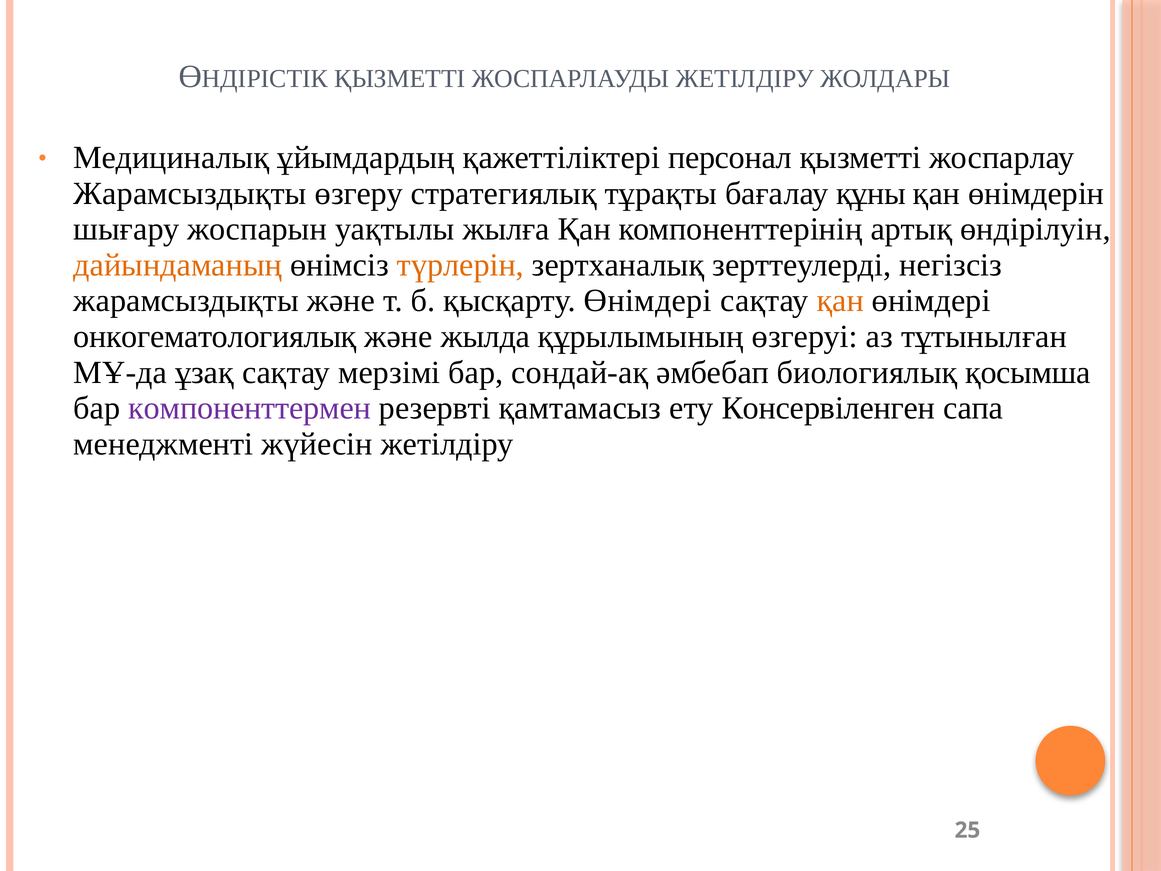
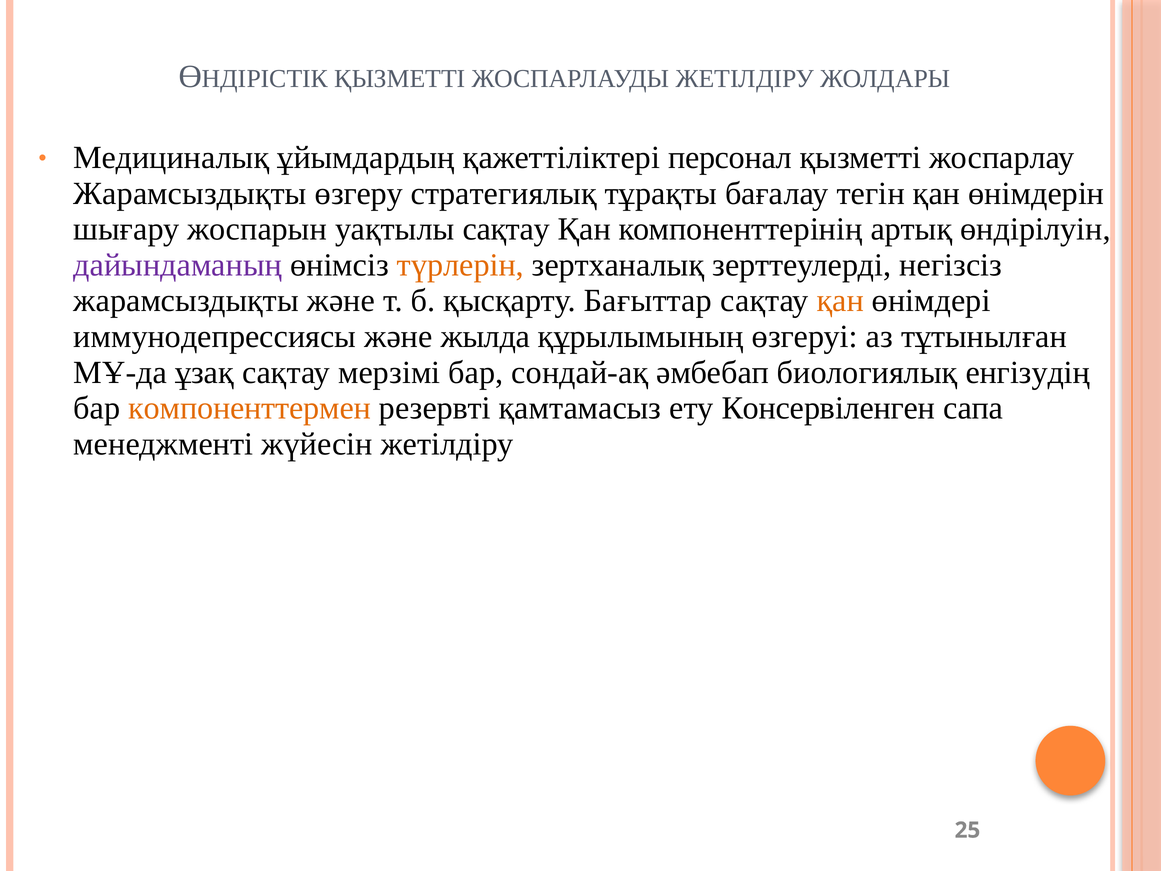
құны: құны -> тегін (871, 193)
уақтылы жылға: жылға -> сақтау (506, 229)
дайындаманың colour: orange -> purple (178, 265)
қысқарту Өнімдері: Өнімдері -> Бағыттар (648, 301)
онкогематологиялық: онкогематологиялық -> иммунодепрессиясы (215, 337)
қосымша: қосымша -> енгізудің (1028, 372)
компоненттермен colour: purple -> orange (250, 408)
